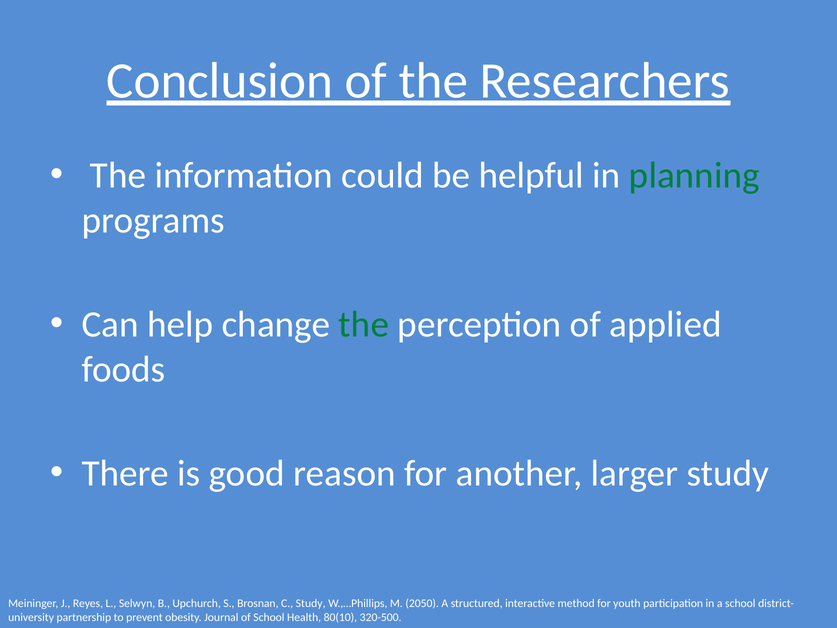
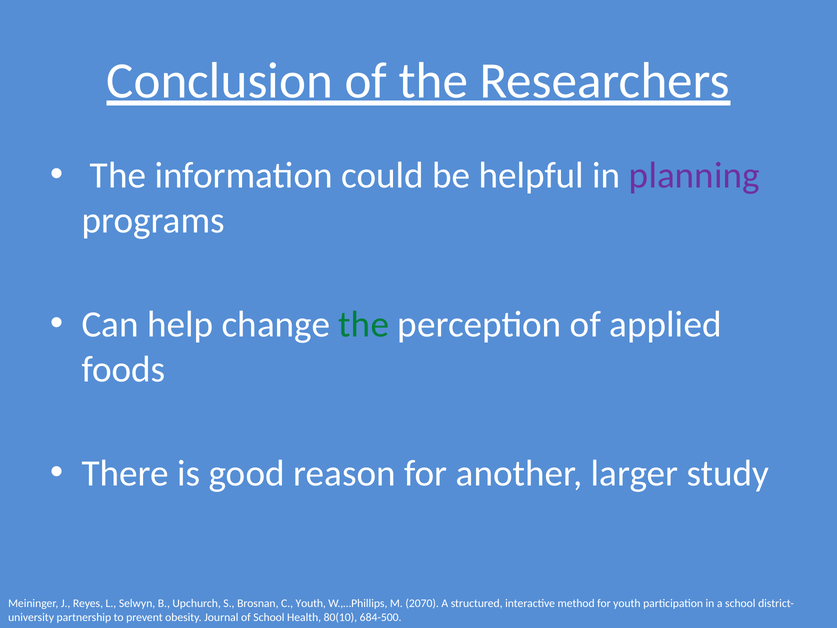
planning colour: green -> purple (694, 176)
C Study: Study -> Youth (311, 603)
2050: 2050 -> 2070 (422, 603)
320-500: 320-500 -> 684-500 (381, 617)
